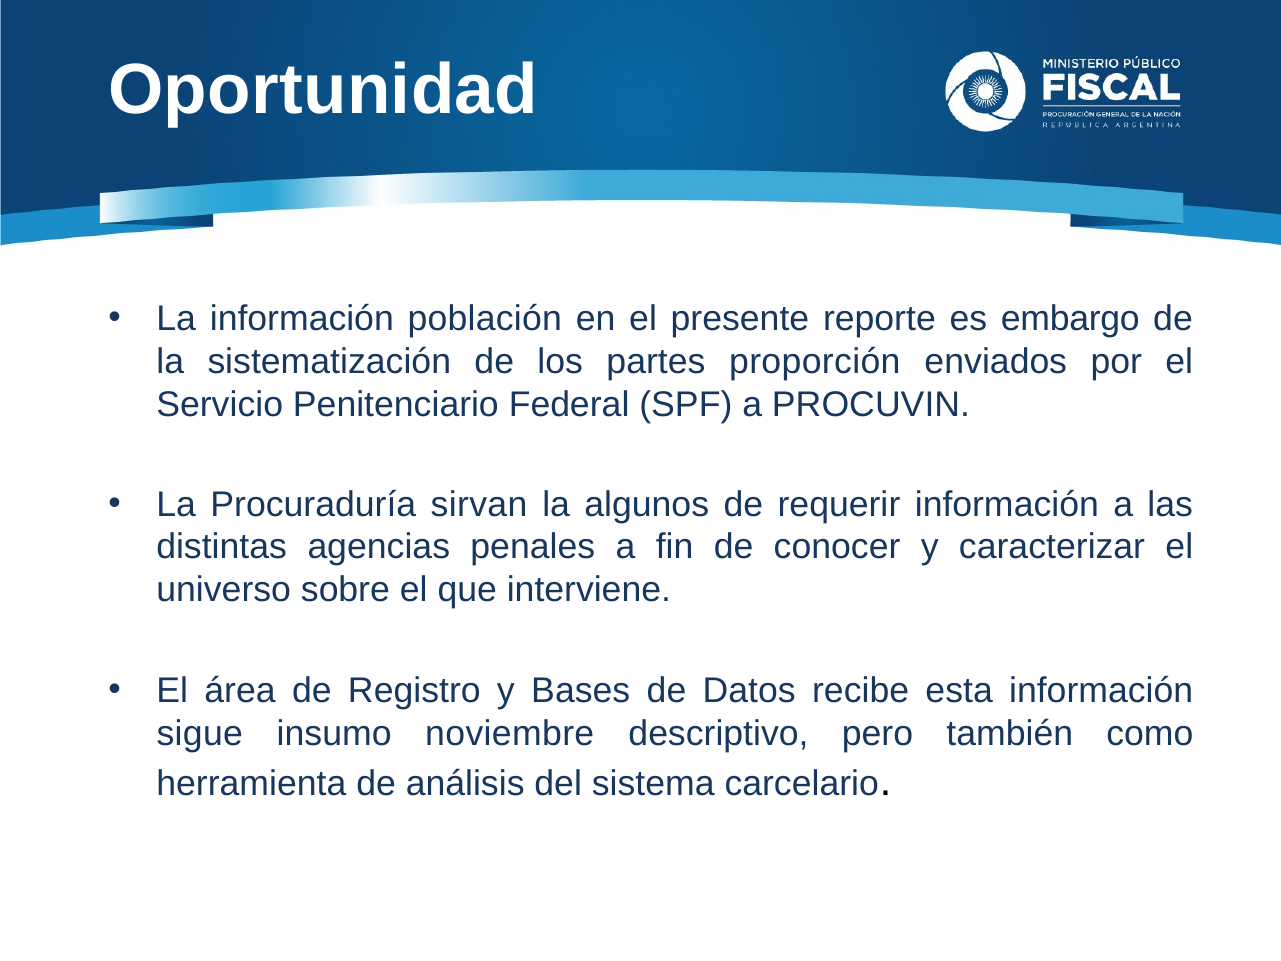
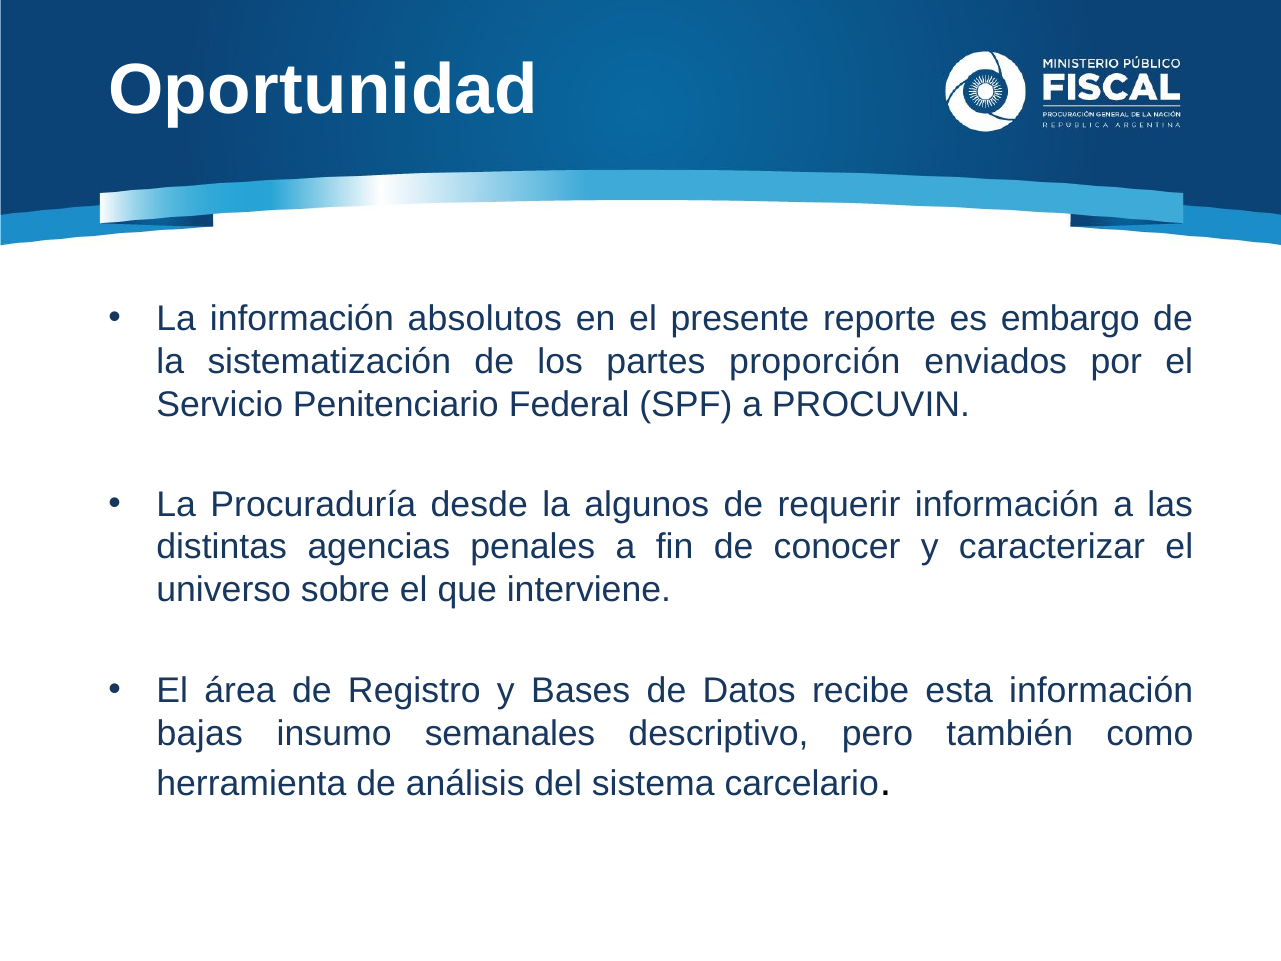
población: población -> absolutos (485, 319)
sirvan: sirvan -> desde (479, 504)
sigue: sigue -> bajas (200, 734)
insumo noviembre: noviembre -> semanales (510, 734)
